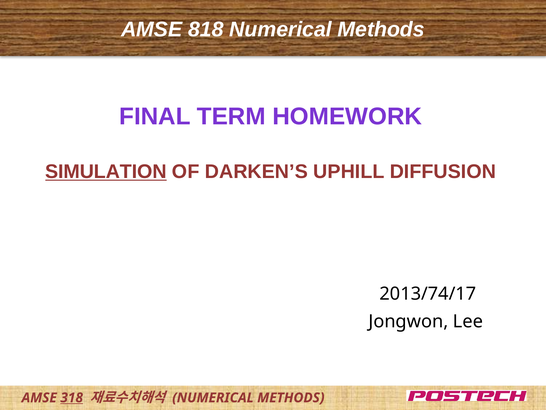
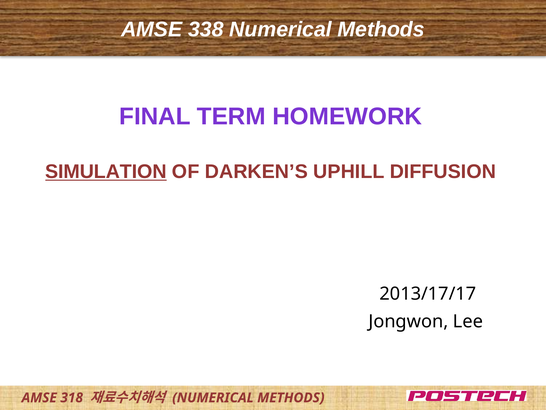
818: 818 -> 338 (206, 29)
2013/74/17: 2013/74/17 -> 2013/17/17 (428, 293)
318 underline: present -> none (72, 397)
